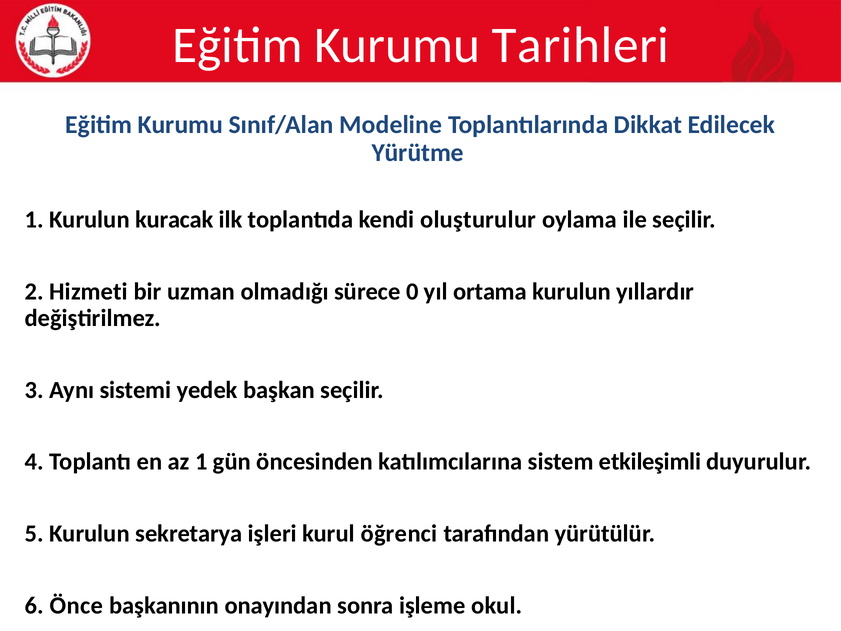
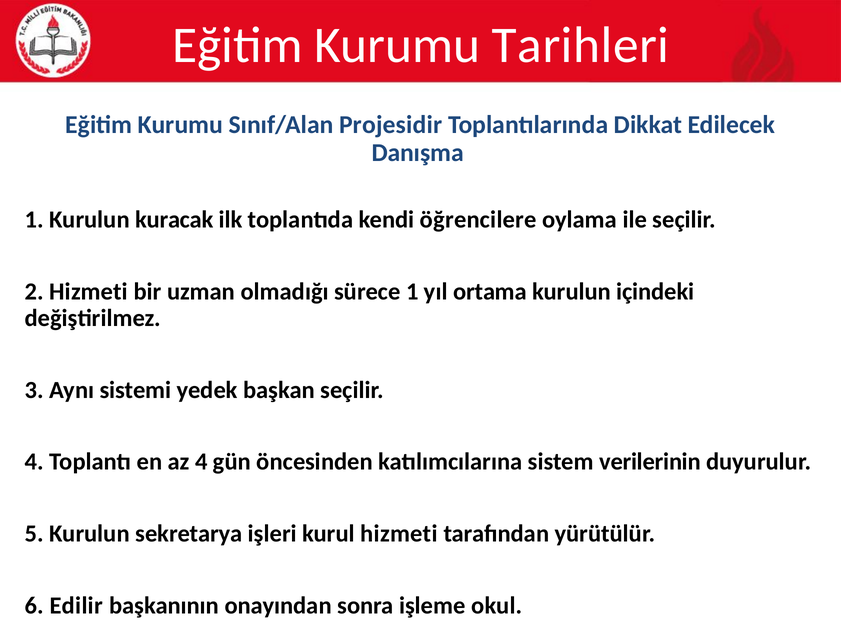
Modeline: Modeline -> Projesidir (391, 125)
Yürütme: Yürütme -> Danışma (418, 153)
oluşturulur: oluşturulur -> öğrencilere (478, 220)
sürece 0: 0 -> 1 (412, 291)
yıllardır: yıllardır -> içindeki (655, 291)
az 1: 1 -> 4 (201, 462)
etkileşimli: etkileşimli -> verilerinin (650, 462)
kurul öğrenci: öğrenci -> hizmeti (399, 534)
Önce: Önce -> Edilir (76, 605)
